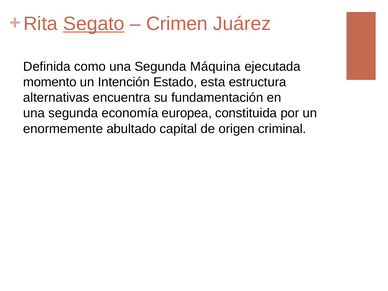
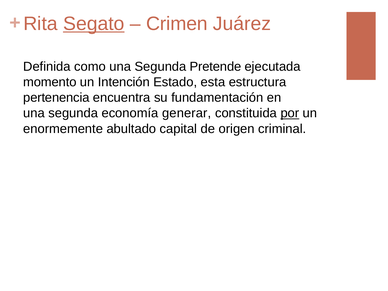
Máquina: Máquina -> Pretende (216, 67)
alternativas: alternativas -> pertenencia (56, 98)
europea: europea -> generar (187, 113)
por underline: none -> present (290, 113)
